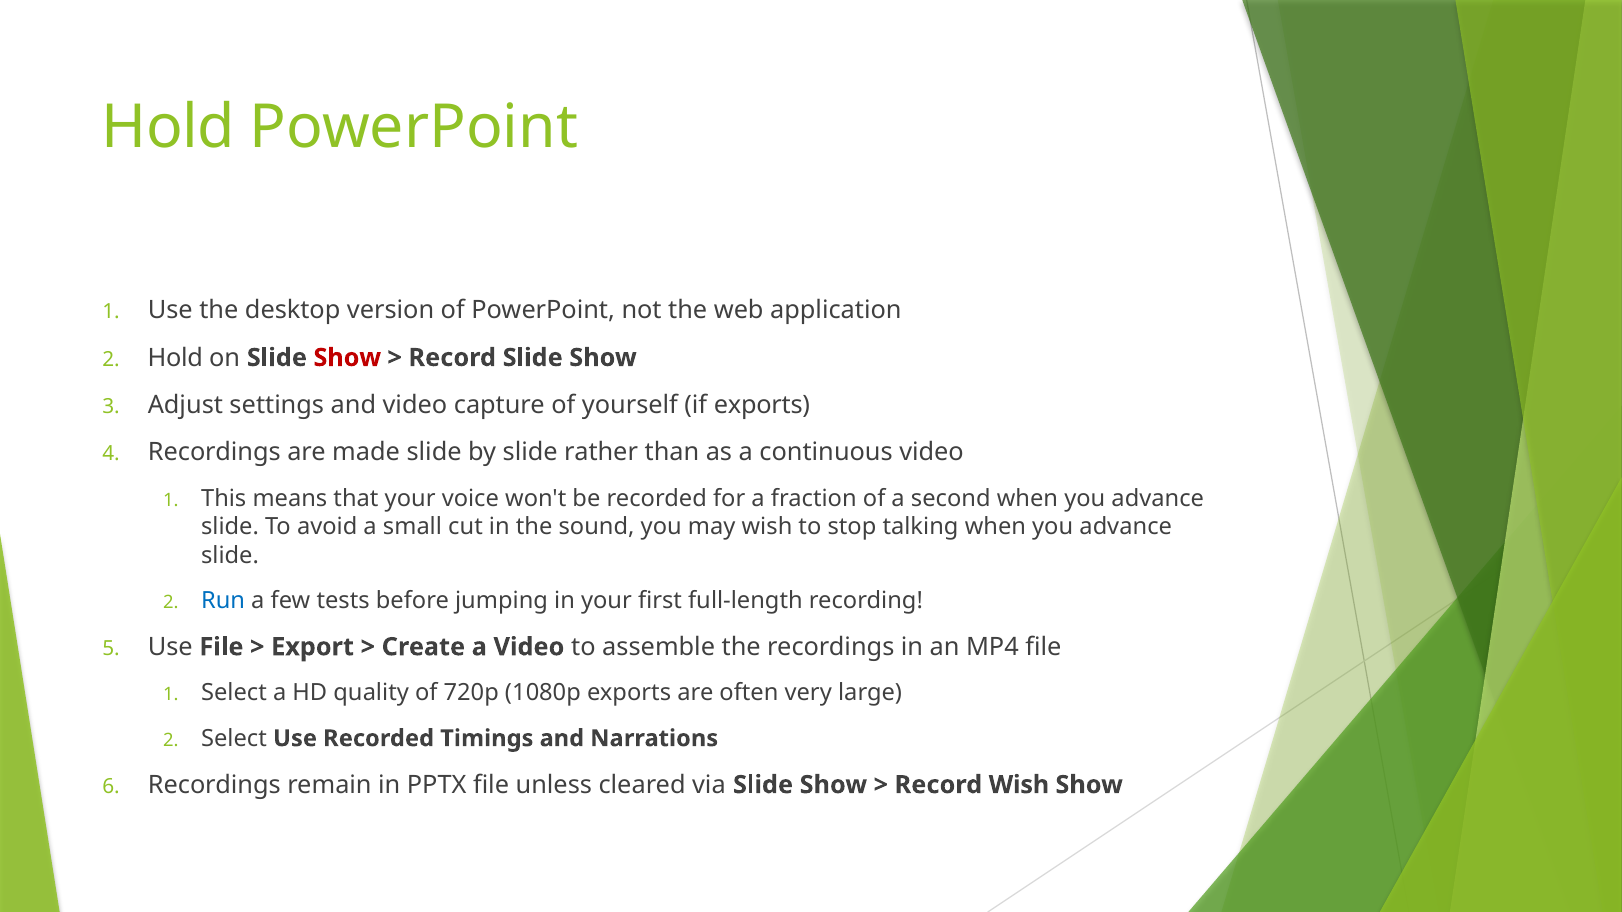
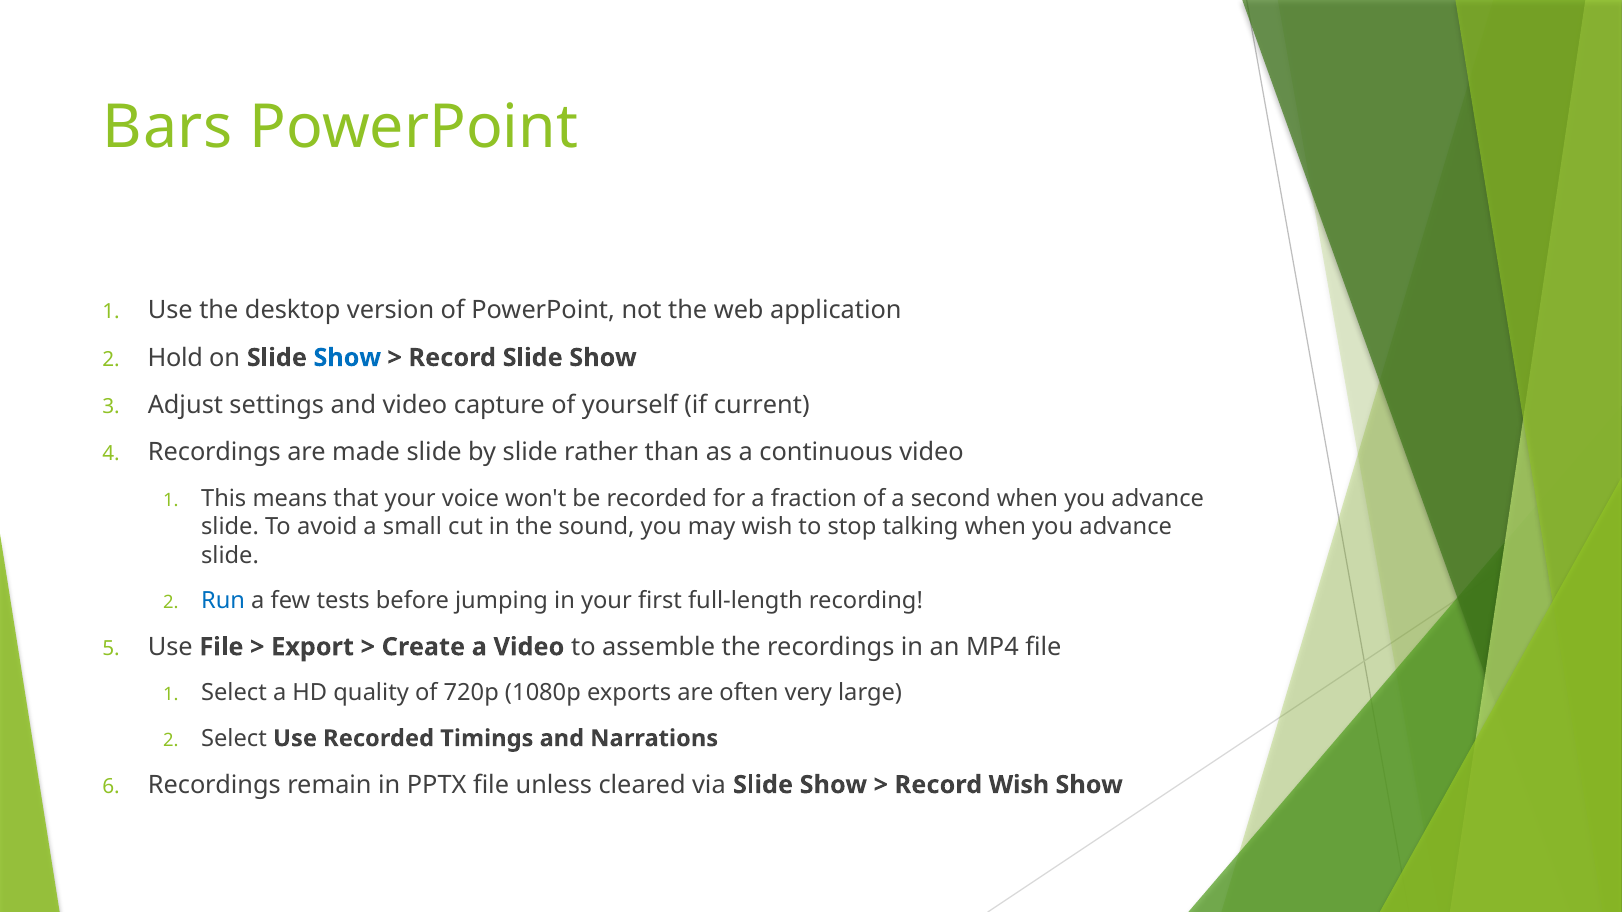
Hold: Hold -> Bars (168, 128)
Show colour: red -> blue (347, 358)
if exports: exports -> current (762, 405)
